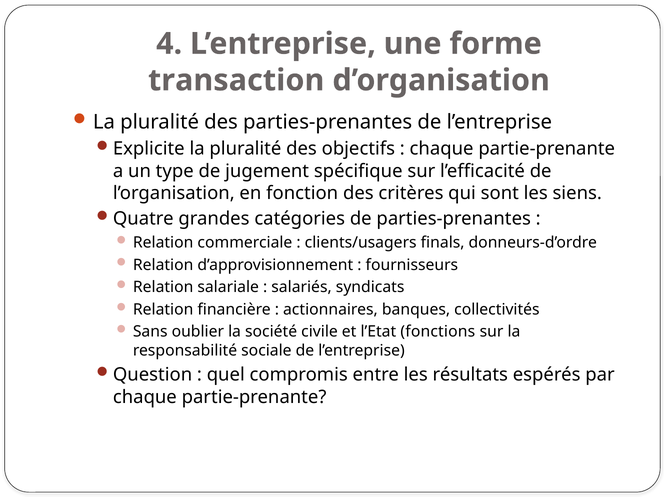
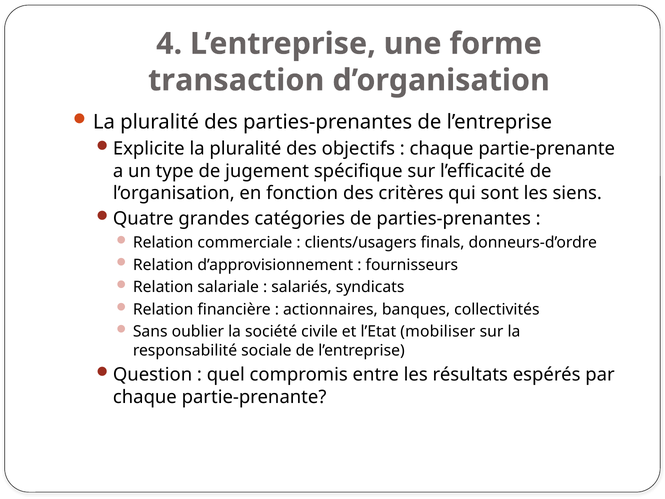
fonctions: fonctions -> mobiliser (438, 332)
